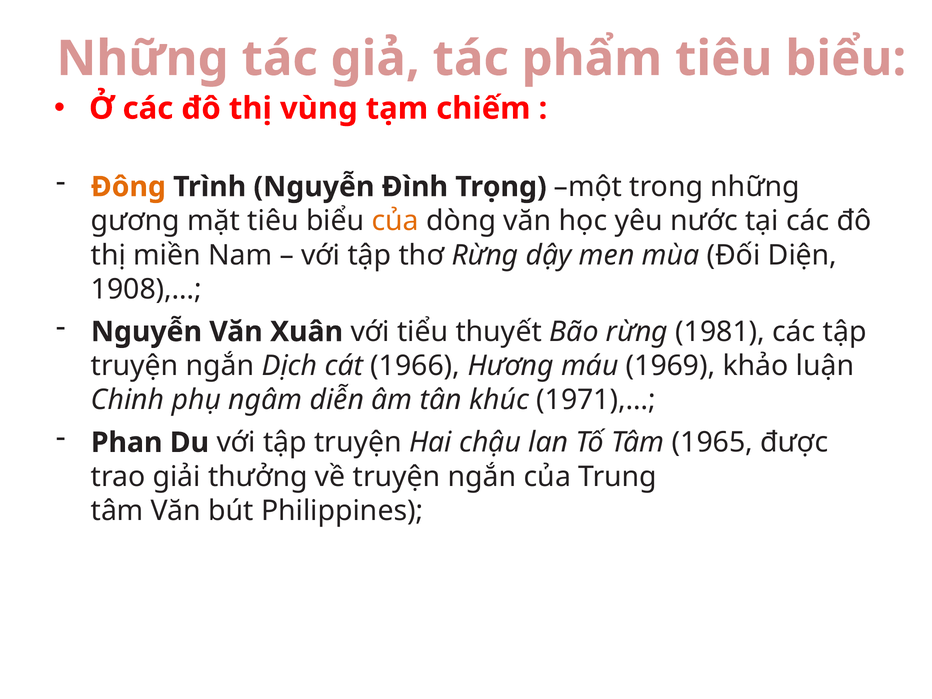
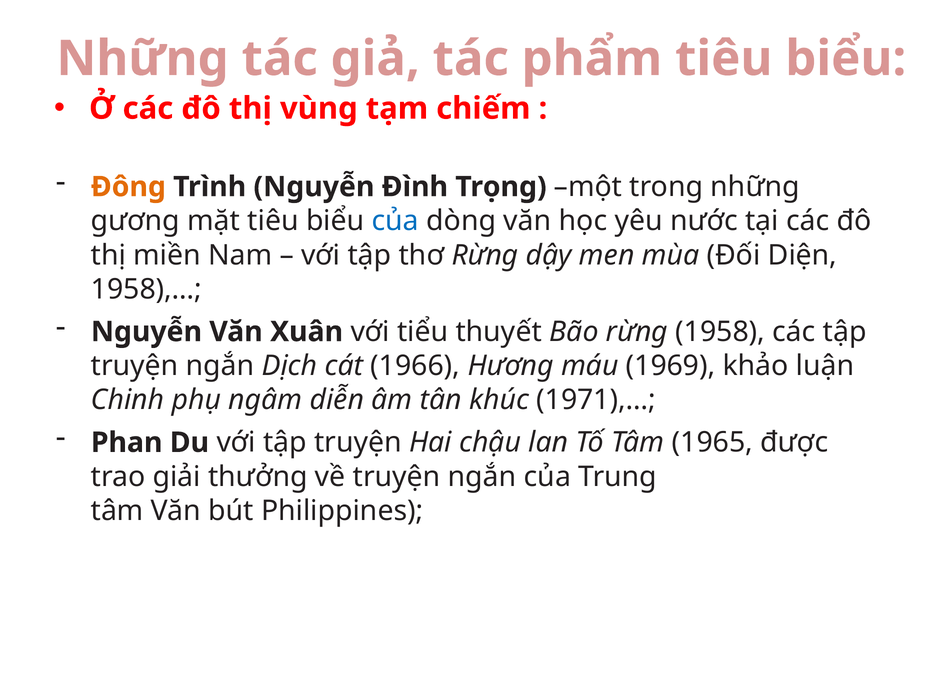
của colour: orange -> blue (395, 221)
1908),…: 1908),… -> 1958),… (147, 289)
1981: 1981 -> 1958 (720, 332)
